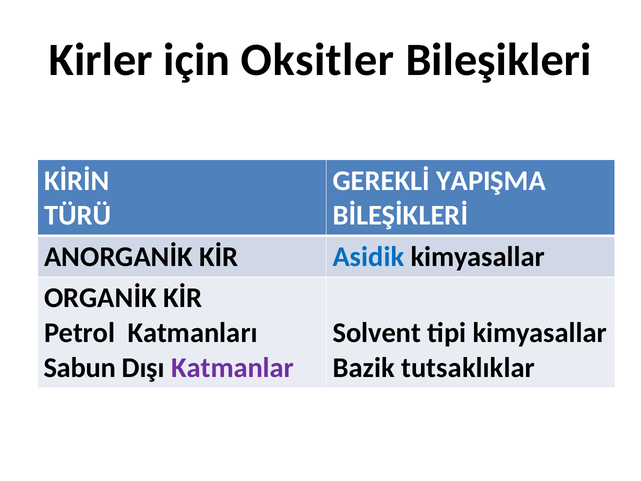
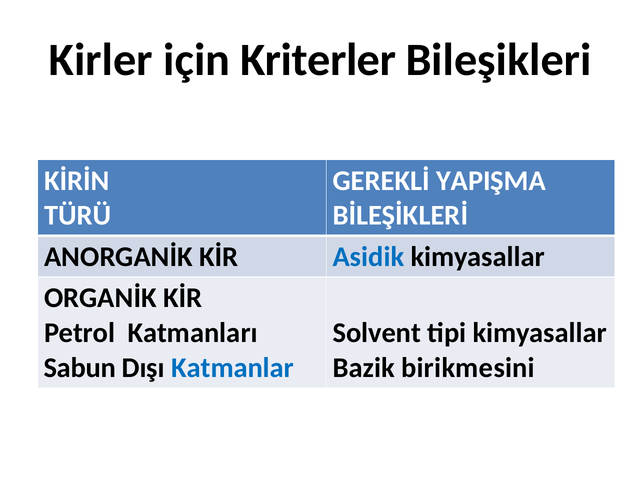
Oksitler: Oksitler -> Kriterler (318, 60)
Katmanlar colour: purple -> blue (233, 368)
tutsaklıklar: tutsaklıklar -> birikmesini (468, 368)
